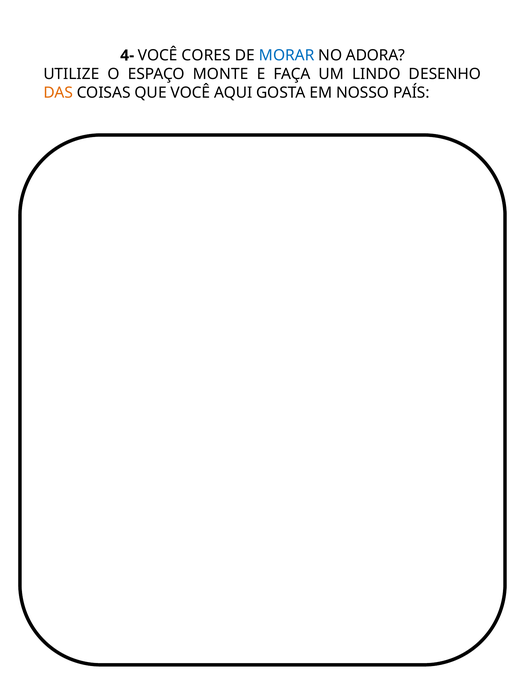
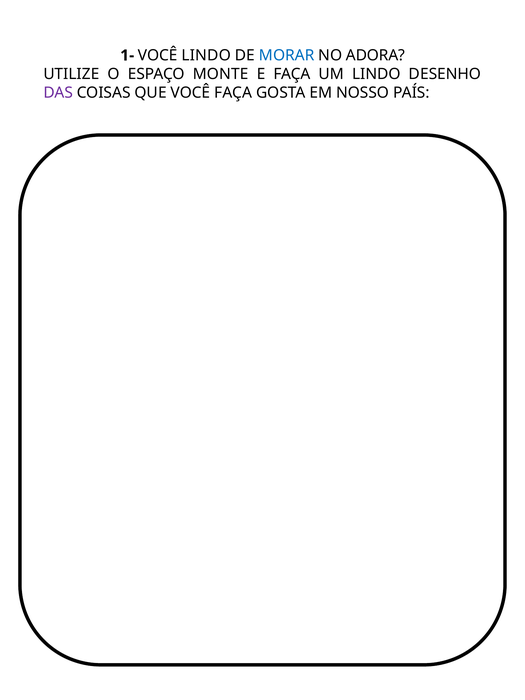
4-: 4- -> 1- (127, 55)
VOCÊ CORES: CORES -> LINDO (206, 55)
DAS colour: orange -> purple (58, 93)
VOCÊ AQUI: AQUI -> FAÇA (233, 93)
